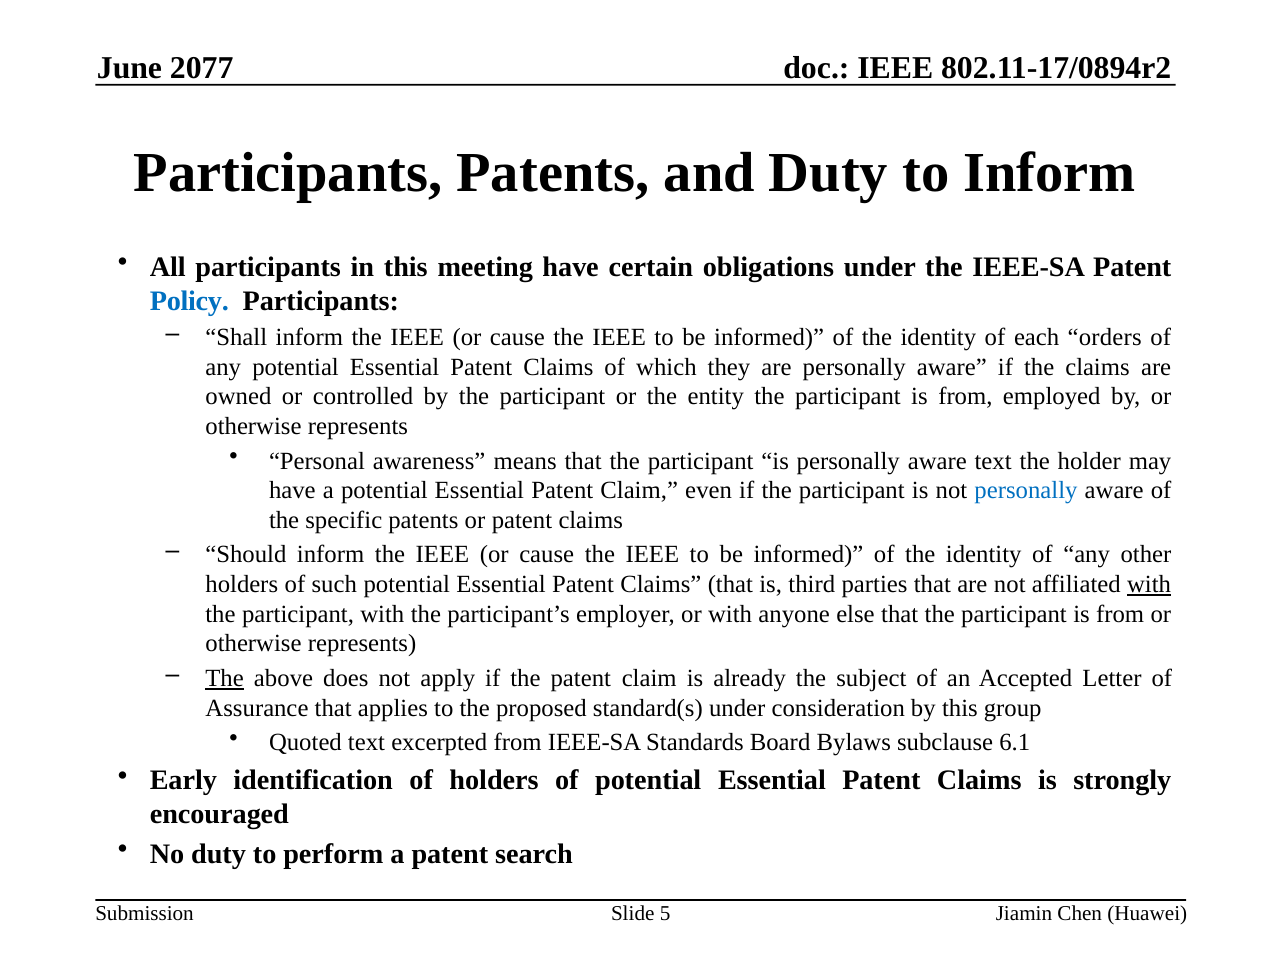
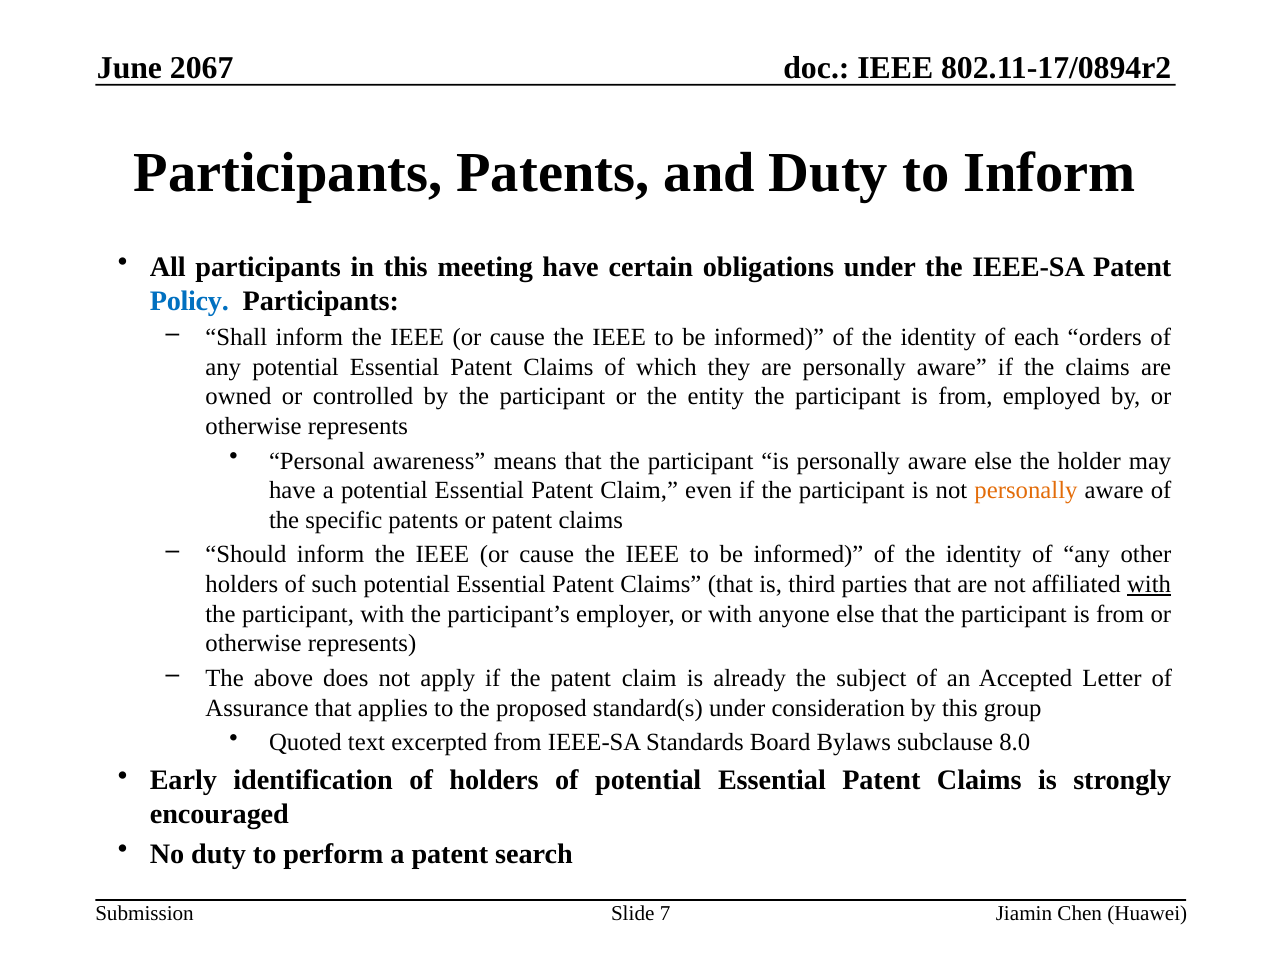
2077: 2077 -> 2067 (202, 68)
aware text: text -> else (993, 461)
personally colour: blue -> orange (1026, 491)
The underline: present -> none (225, 679)
6.1: 6.1 -> 8.0 (1015, 743)
5: 5 -> 7 (665, 914)
